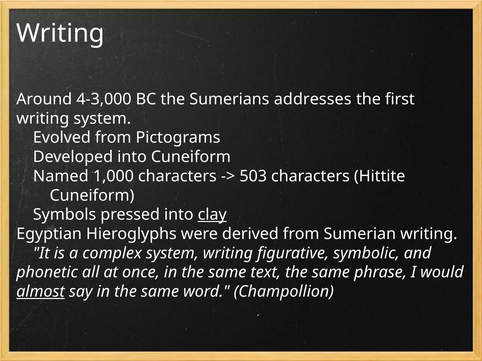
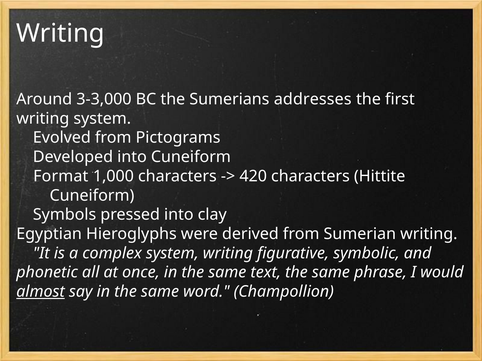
4-3,000: 4-3,000 -> 3-3,000 (104, 99)
Named: Named -> Format (61, 176)
503: 503 -> 420 (253, 176)
clay underline: present -> none (212, 215)
